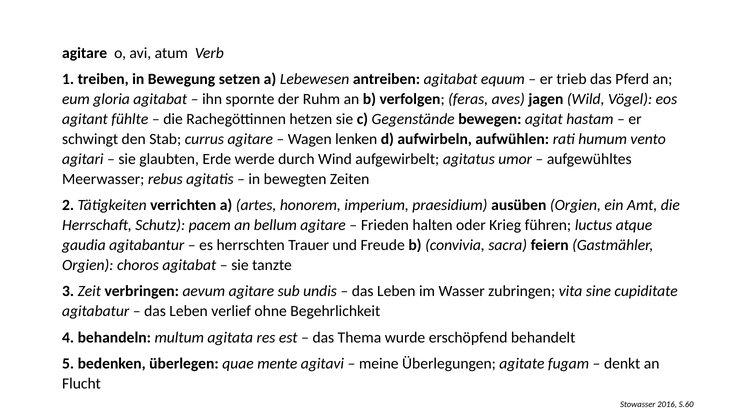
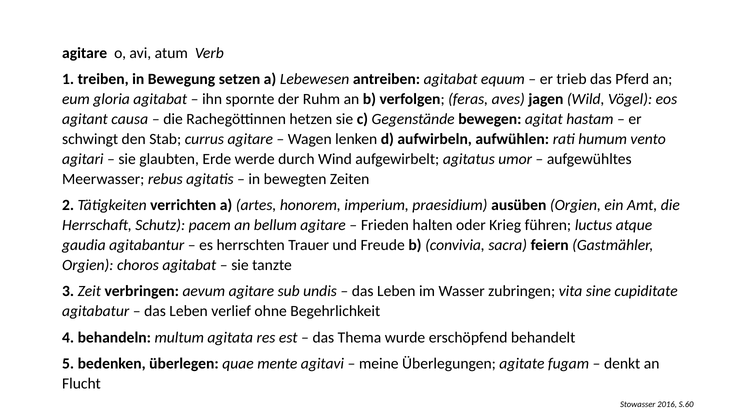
fühlte: fühlte -> causa (130, 119)
